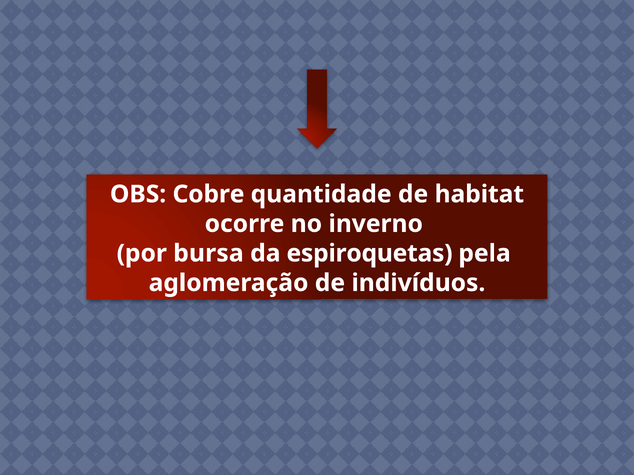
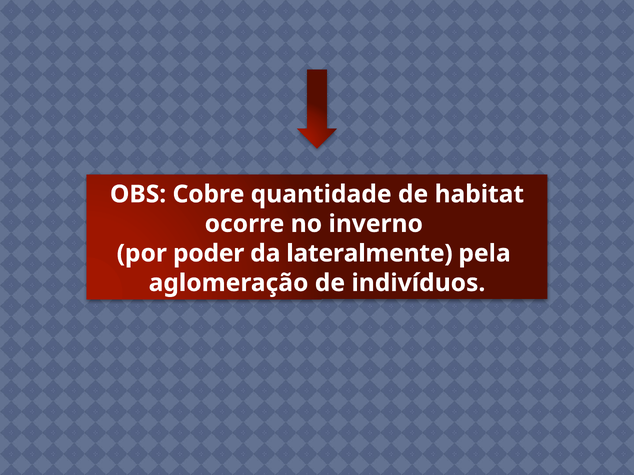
bursa: bursa -> poder (209, 254)
espiroquetas: espiroquetas -> lateralmente (370, 254)
